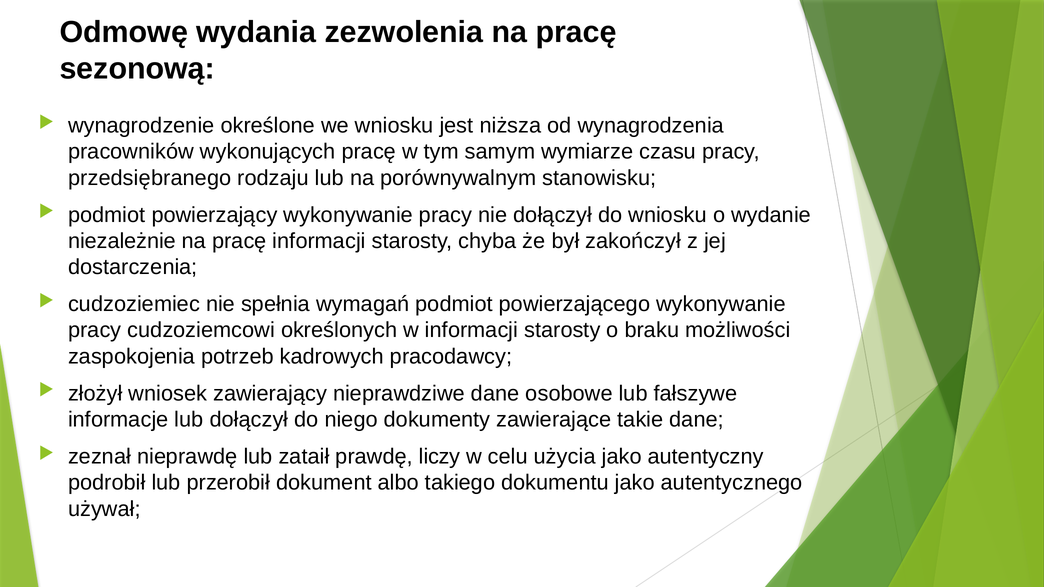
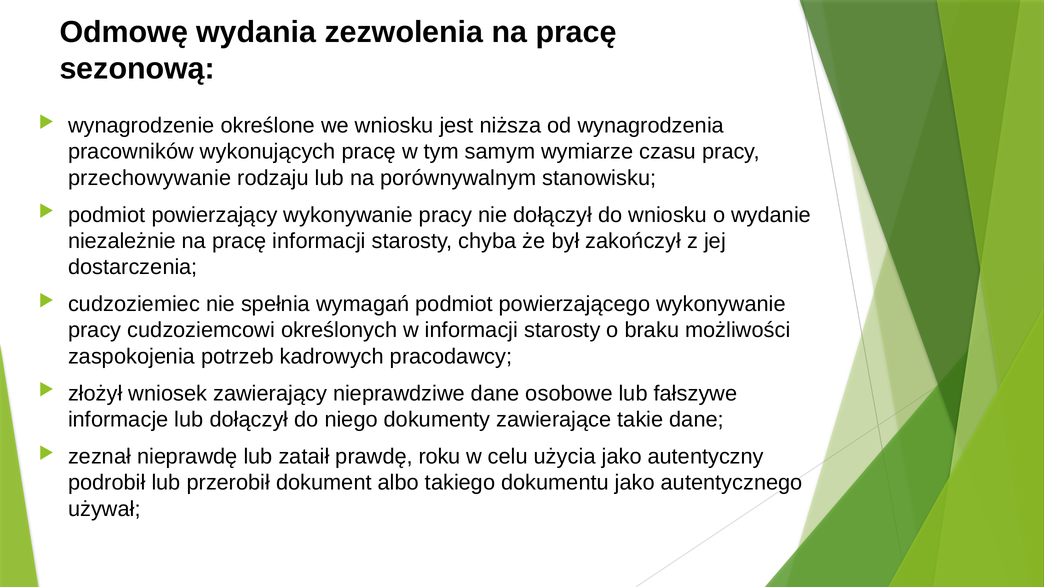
przedsiębranego: przedsiębranego -> przechowywanie (150, 178)
liczy: liczy -> roku (440, 457)
